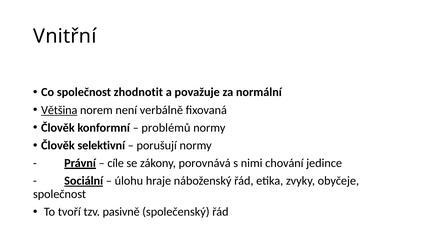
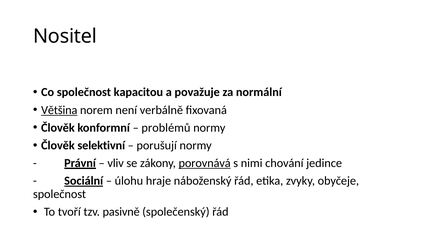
Vnitřní: Vnitřní -> Nositel (65, 36)
zhodnotit: zhodnotit -> kapacitou (138, 92)
cíle: cíle -> vliv (116, 163)
porovnává underline: none -> present (205, 163)
